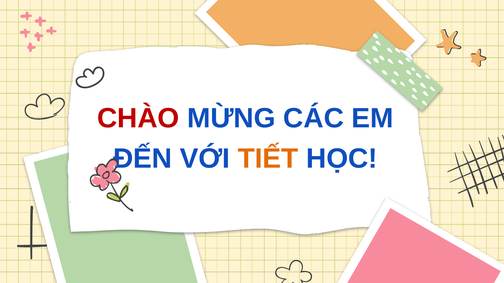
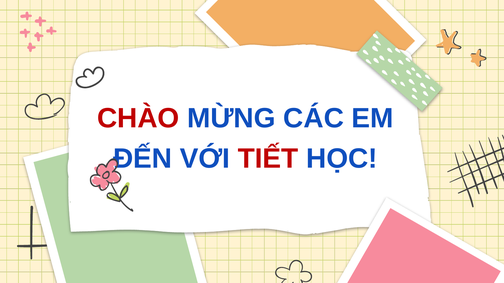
TIẾT colour: orange -> red (268, 159)
